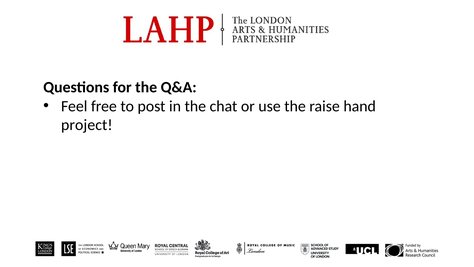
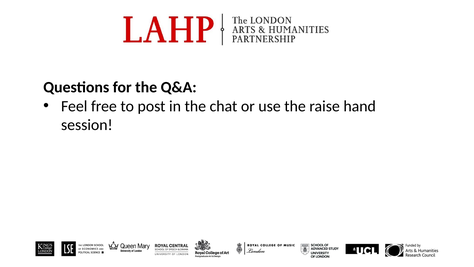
project: project -> session (87, 125)
